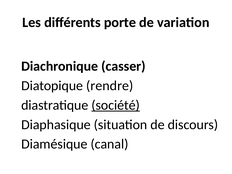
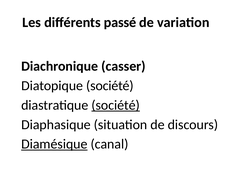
porte: porte -> passé (120, 22)
Diatopique rendre: rendre -> société (110, 86)
Diamésique underline: none -> present (54, 144)
